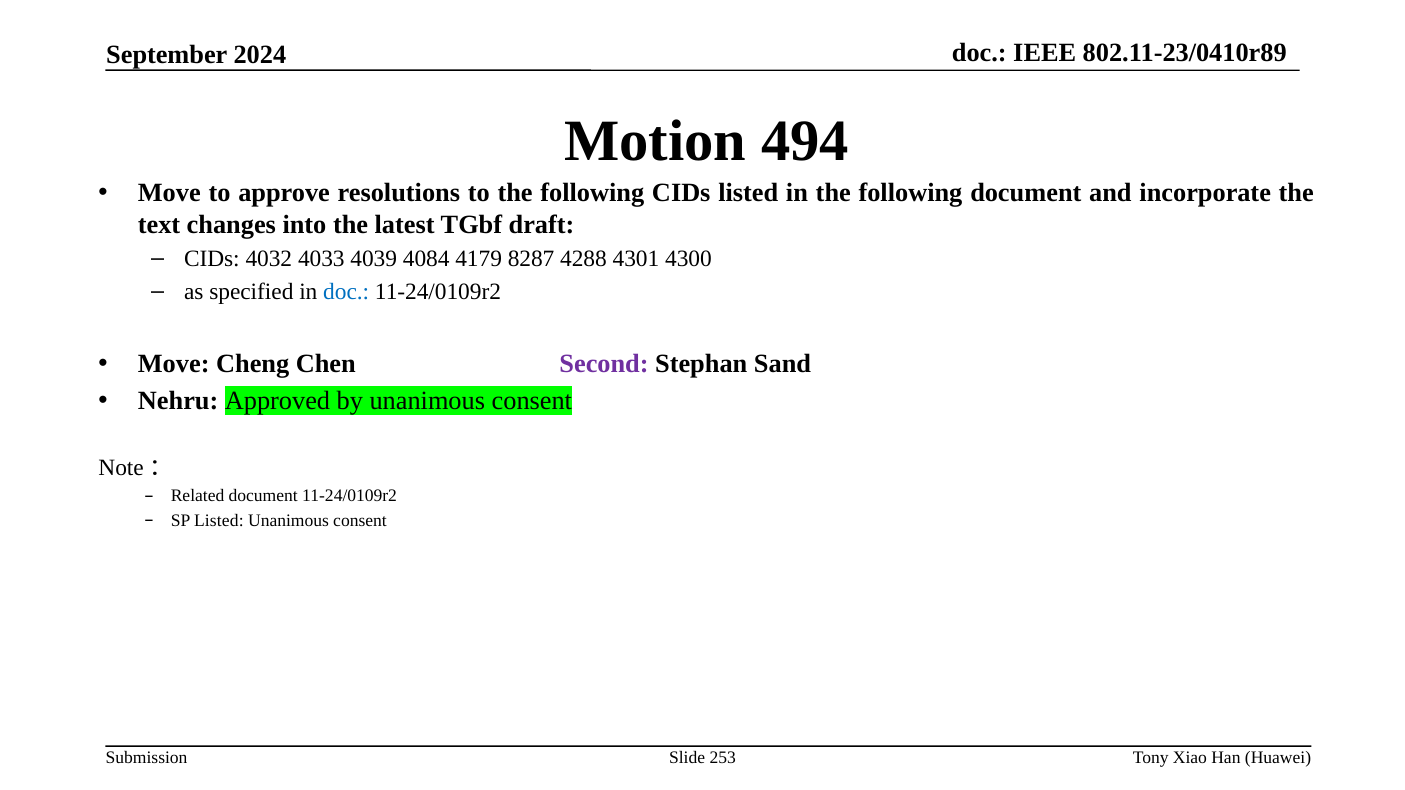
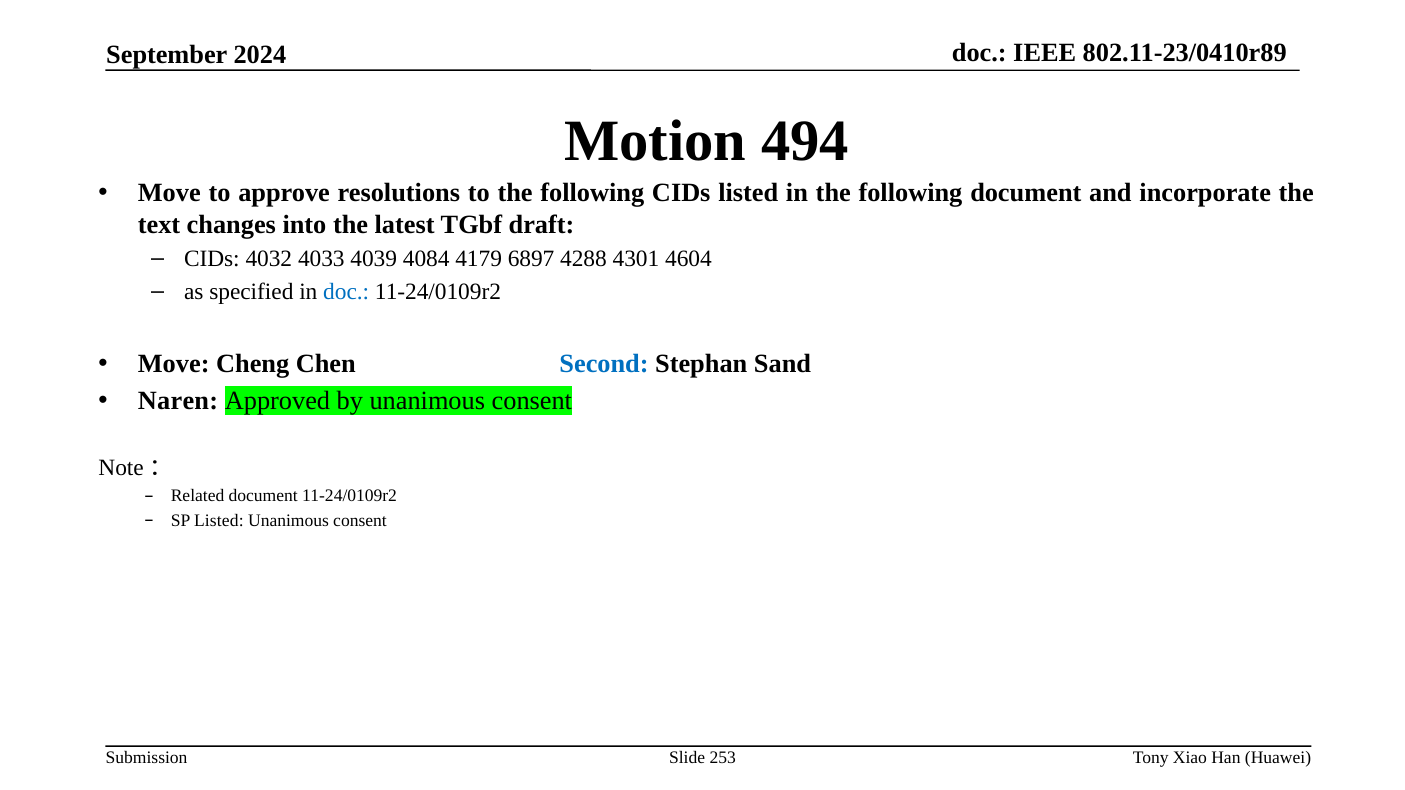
8287: 8287 -> 6897 (531, 259)
4300: 4300 -> 4604 (688, 259)
Second colour: purple -> blue (604, 364)
Nehru: Nehru -> Naren (178, 401)
